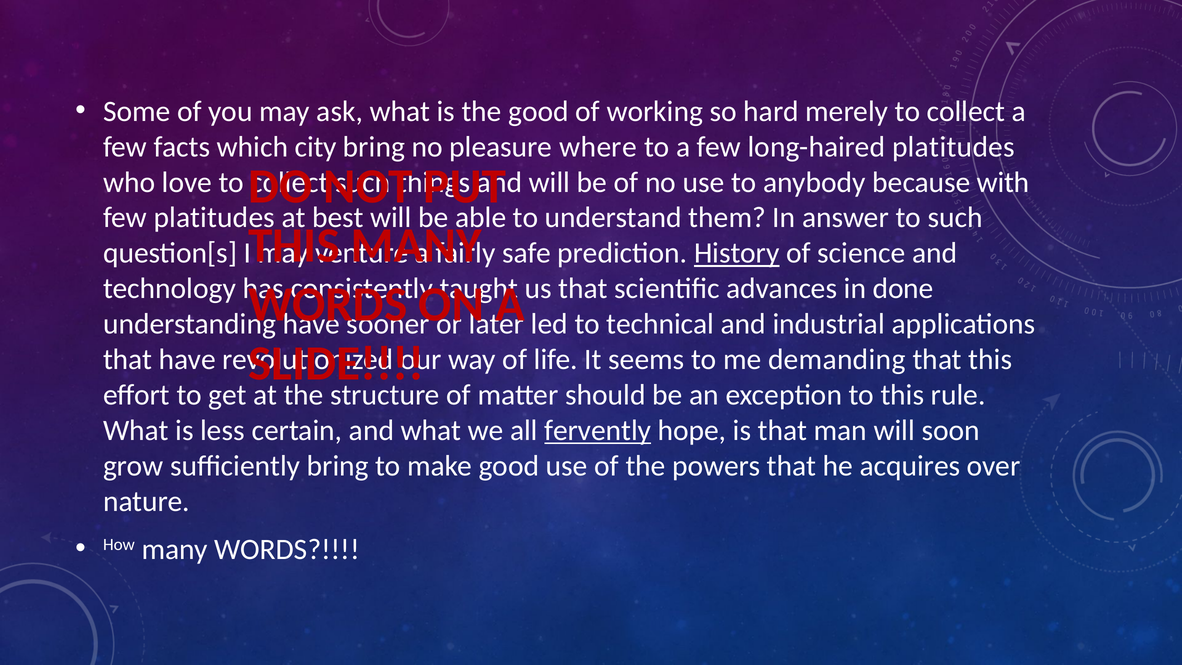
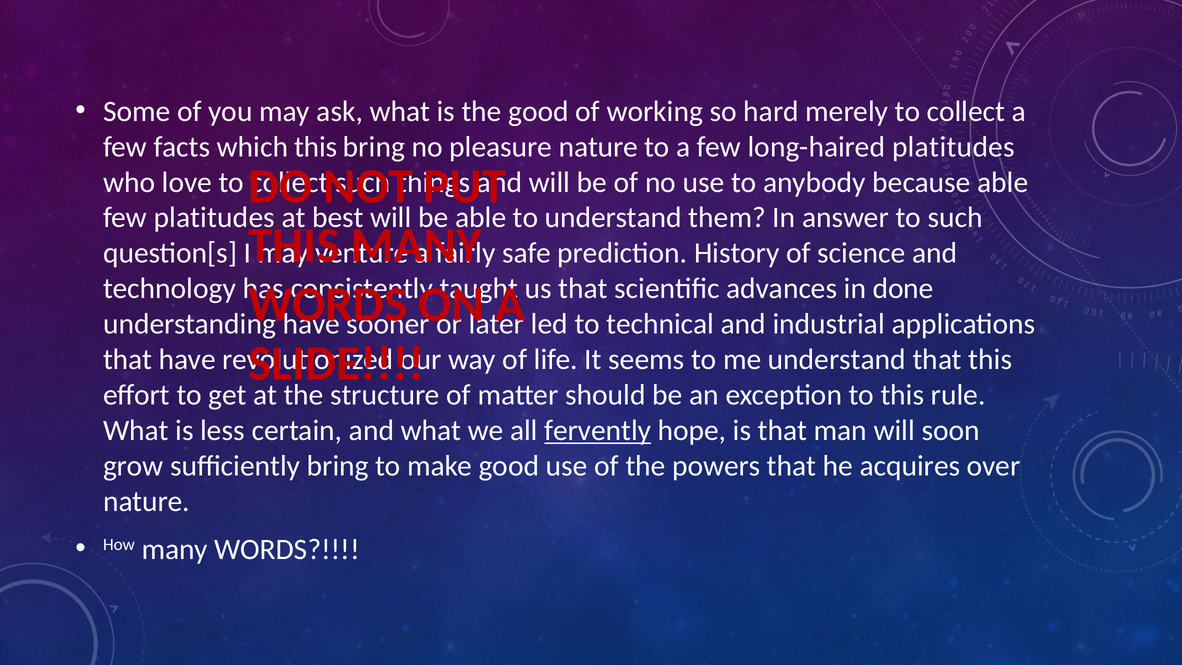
which city: city -> this (316, 147)
pleasure where: where -> nature (598, 147)
because with: with -> able (1003, 182)
History underline: present -> none (737, 253)
me demanding: demanding -> understand (837, 360)
